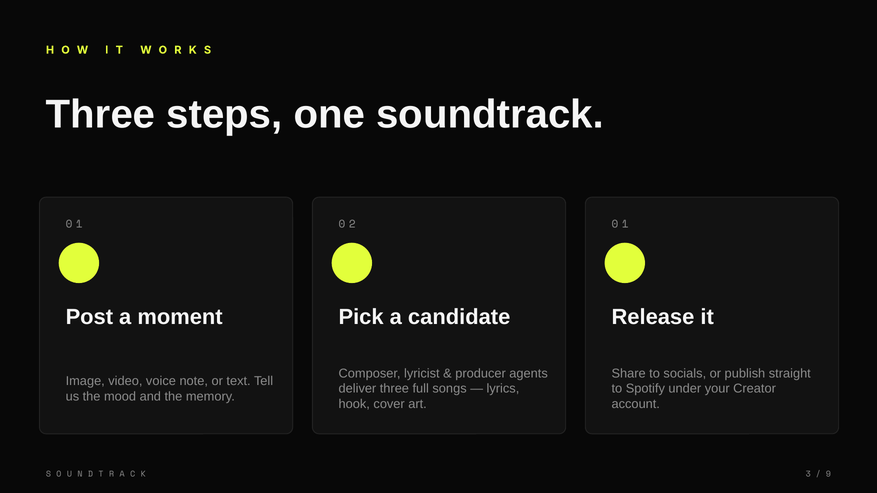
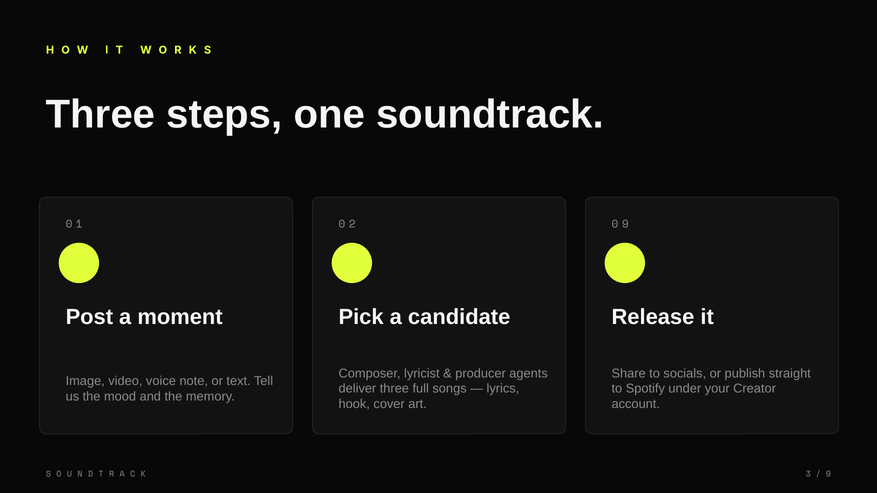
1: 1 -> 9 (625, 224)
